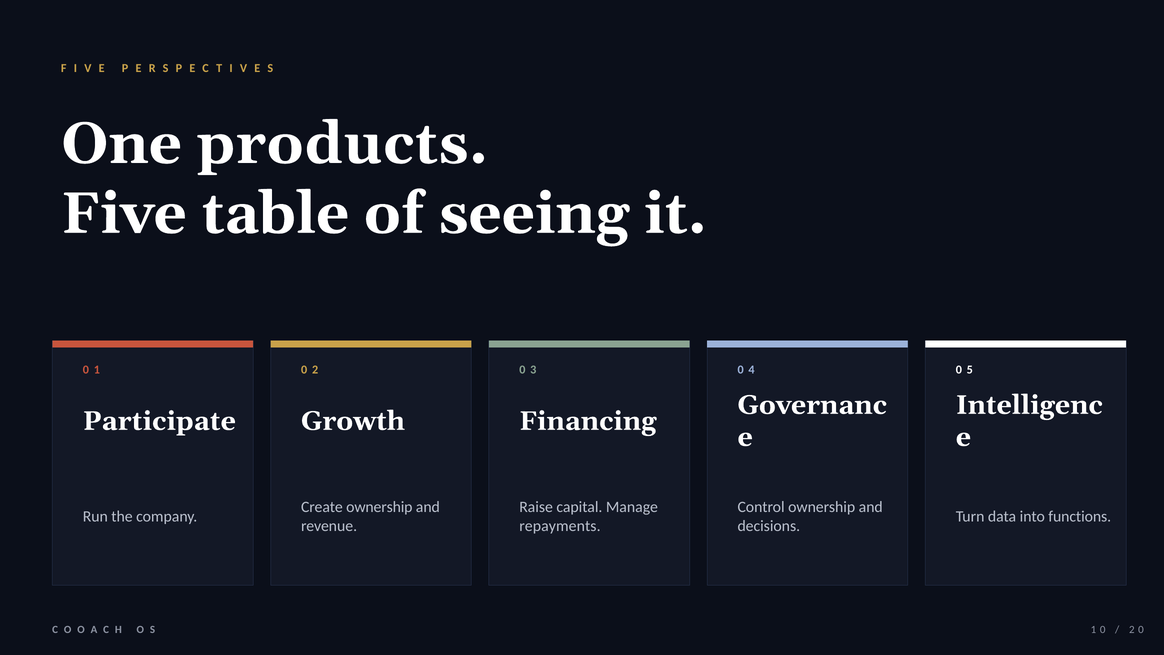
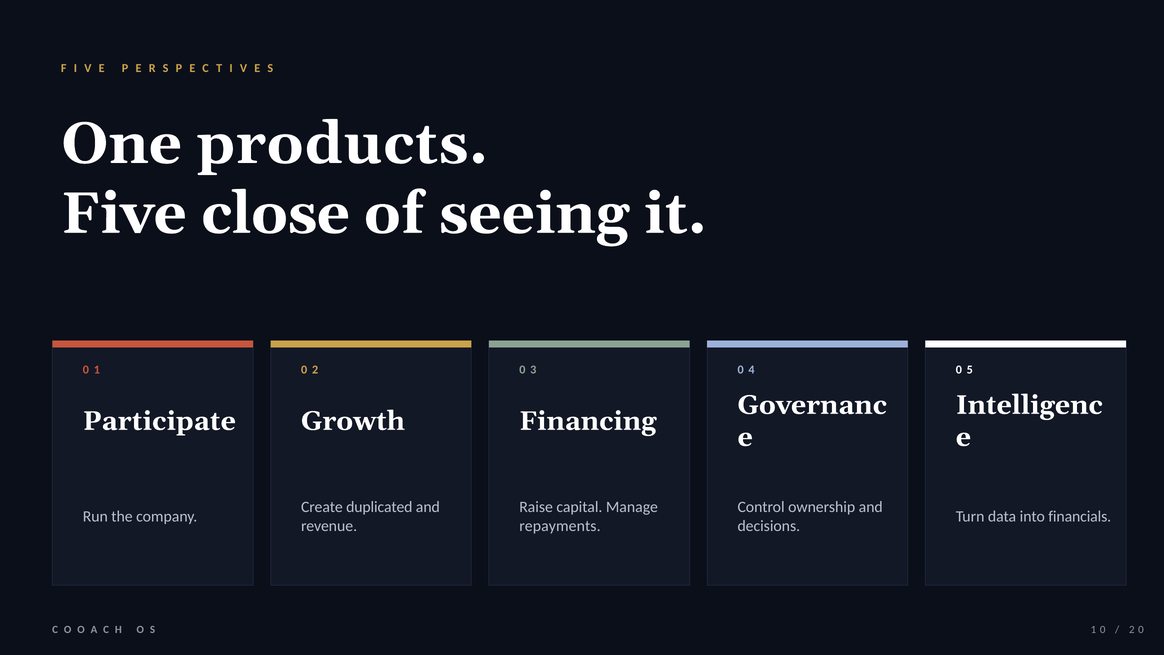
table: table -> close (276, 214)
Create ownership: ownership -> duplicated (379, 507)
functions: functions -> financials (1080, 516)
